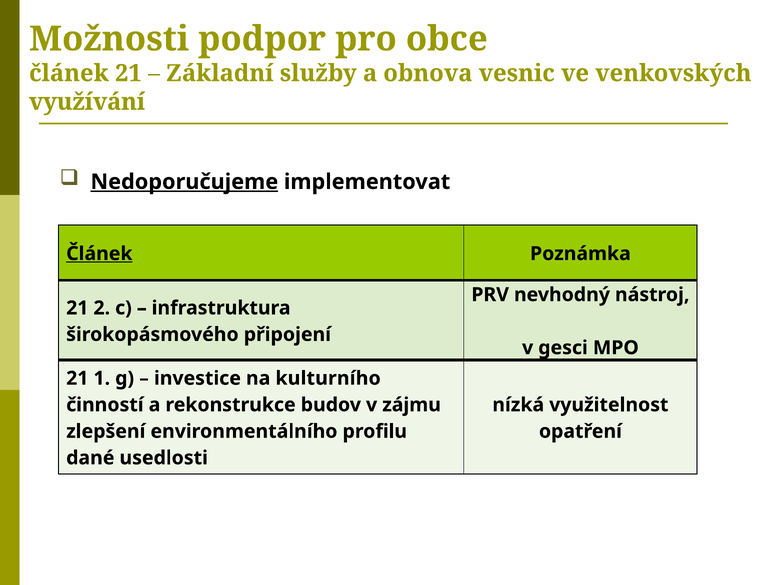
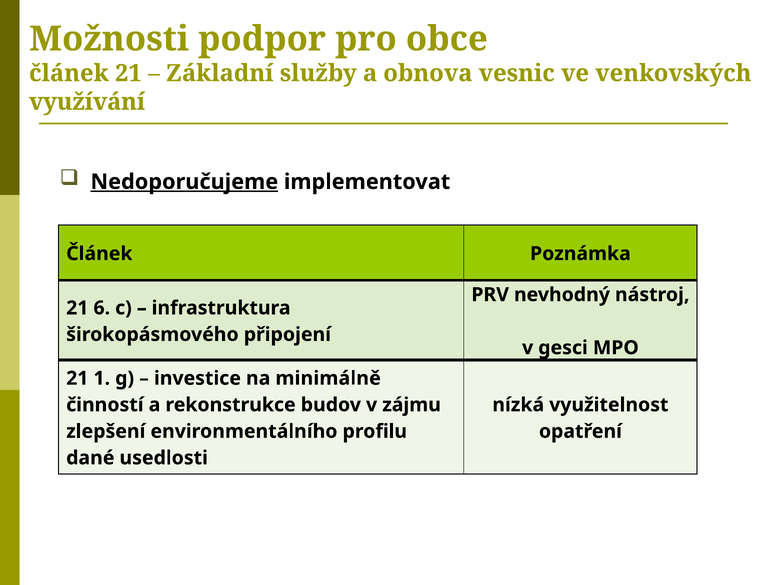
Článek underline: present -> none (99, 254)
2: 2 -> 6 (102, 308)
kulturního: kulturního -> minimálně (328, 378)
